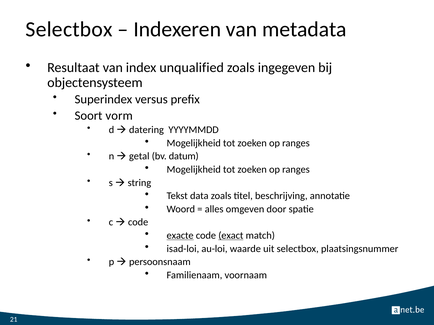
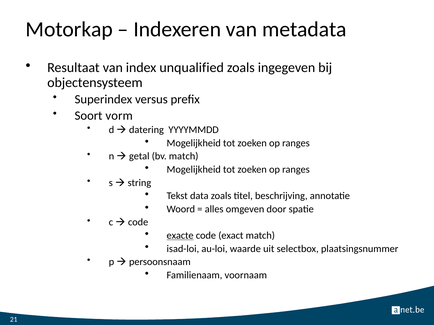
Selectbox: Selectbox -> Motorkap (69, 29)
bv datum: datum -> match (184, 156)
exact underline: present -> none (231, 236)
